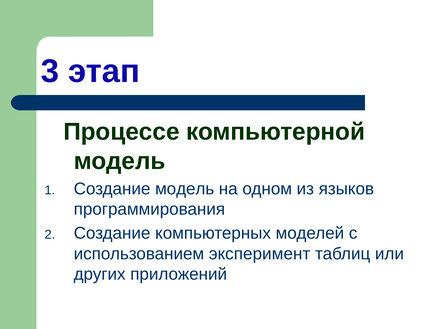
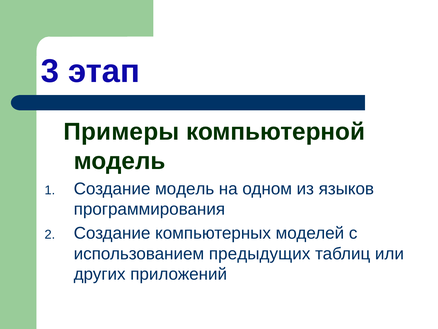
Процессе: Процессе -> Примеры (121, 132)
эксперимент: эксперимент -> предыдущих (260, 253)
